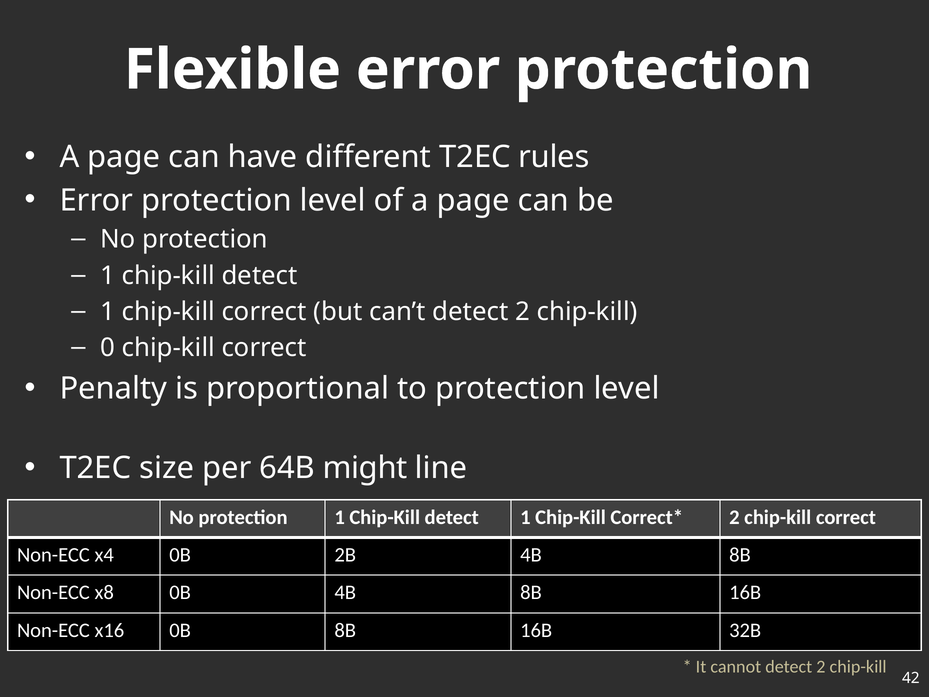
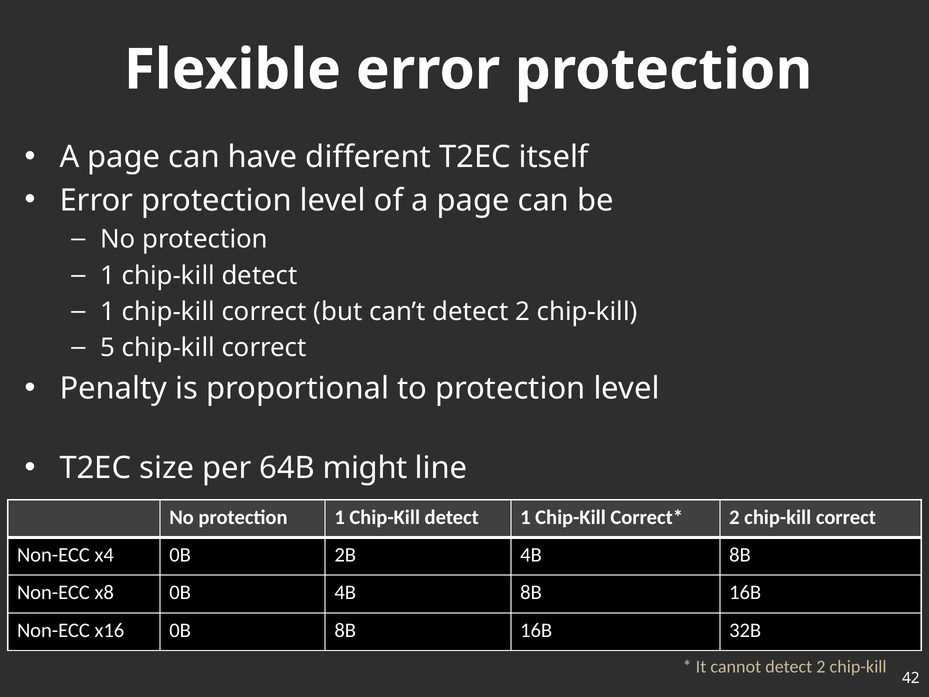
rules: rules -> itself (554, 157)
0: 0 -> 5 (108, 348)
